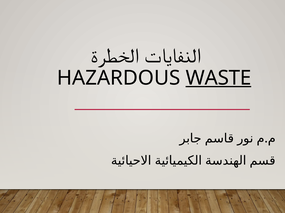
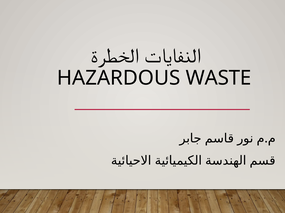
WASTE underline: present -> none (219, 78)
